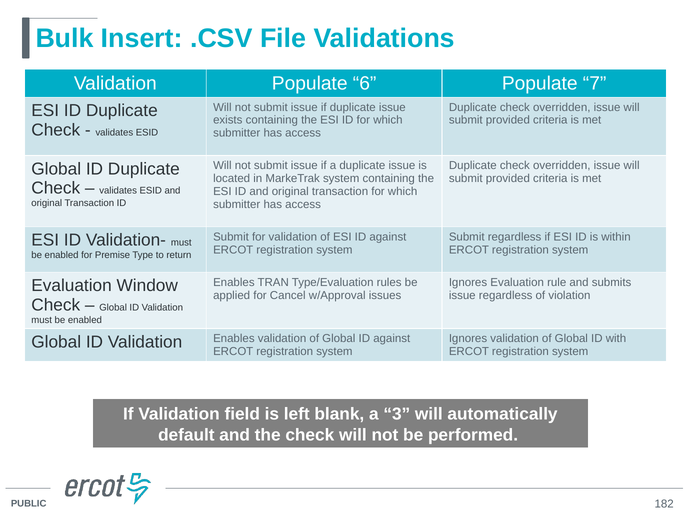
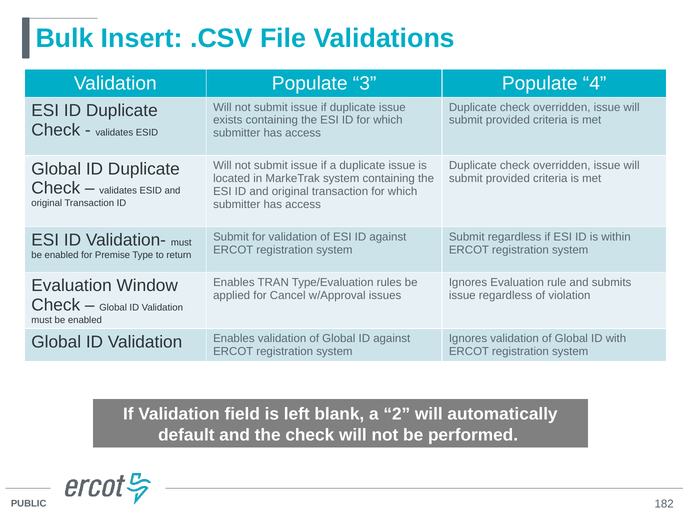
6: 6 -> 3 (365, 83)
7: 7 -> 4 (595, 83)
3: 3 -> 2 (397, 415)
